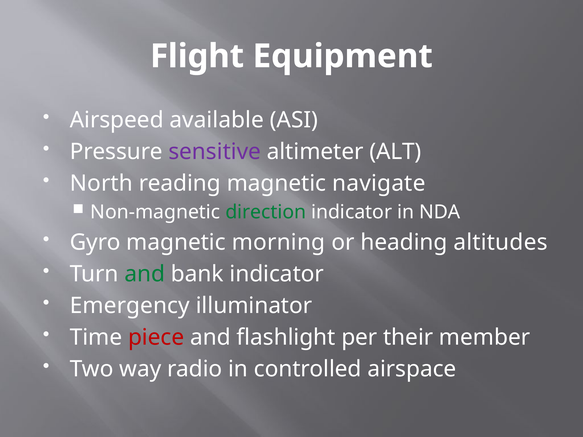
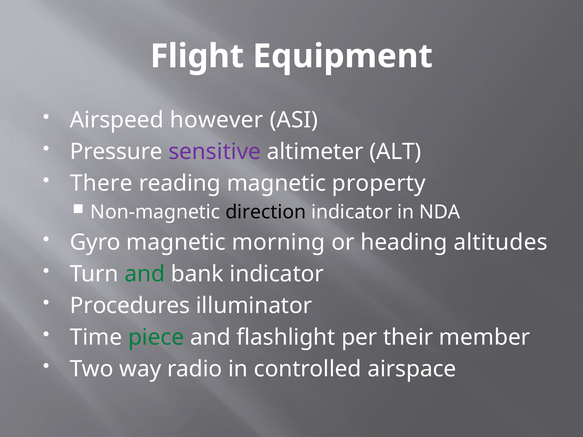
available: available -> however (217, 120)
North: North -> There (101, 183)
navigate: navigate -> property (379, 183)
direction colour: green -> black (266, 212)
Emergency: Emergency -> Procedures (130, 306)
piece colour: red -> green (156, 337)
